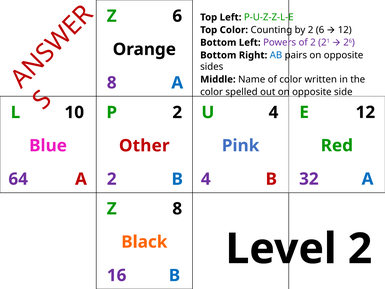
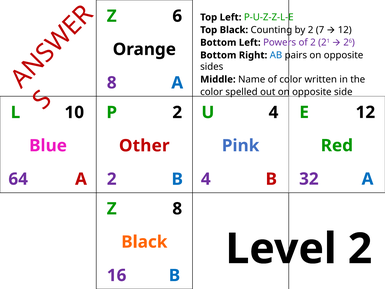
Top Color: Color -> Black (234, 30)
2 6: 6 -> 7 (320, 30)
